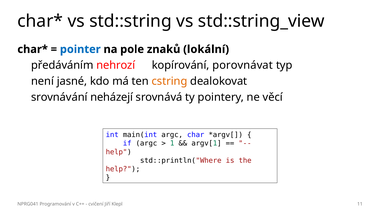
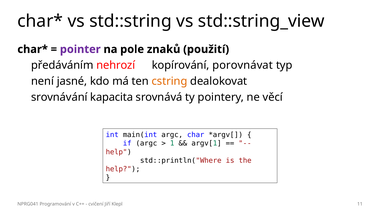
pointer colour: blue -> purple (80, 49)
lokální: lokální -> použití (206, 49)
neházejí: neházejí -> kapacita (112, 97)
